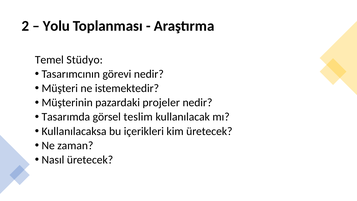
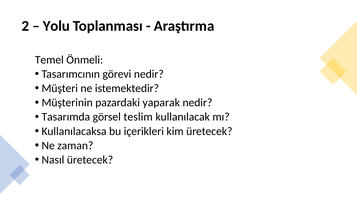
Stüdyo: Stüdyo -> Önmeli (85, 60)
projeler: projeler -> yaparak (161, 103)
